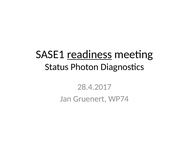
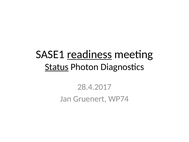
Status underline: none -> present (57, 67)
